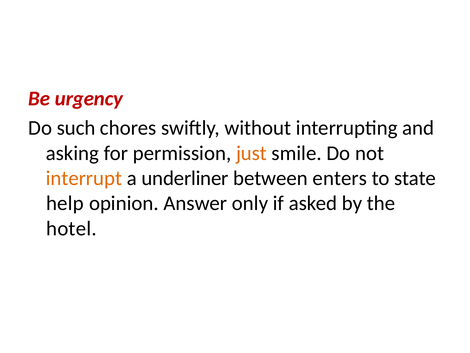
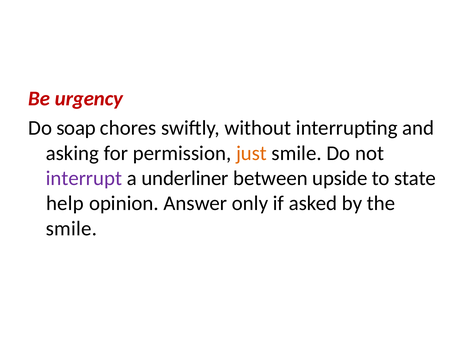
such: such -> soap (76, 128)
interrupt colour: orange -> purple (84, 178)
enters: enters -> upside (340, 178)
hotel: hotel -> smile (71, 228)
